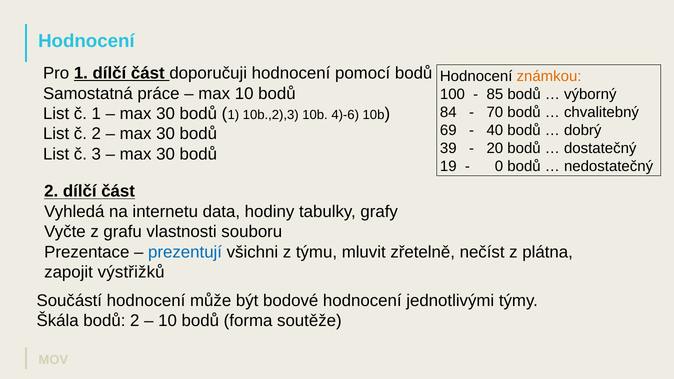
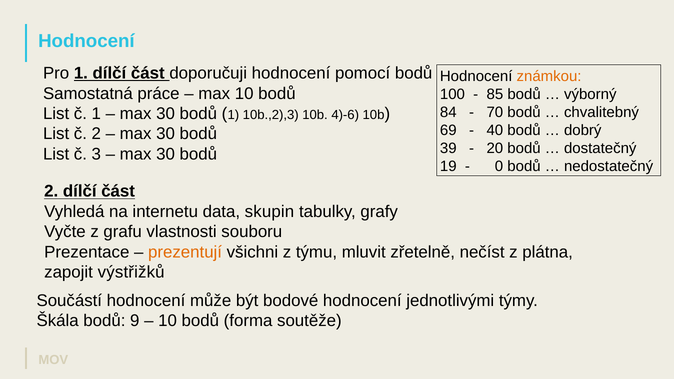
hodiny: hodiny -> skupin (269, 212)
prezentují colour: blue -> orange (185, 252)
Škála bodů 2: 2 -> 9 (135, 321)
